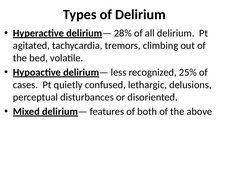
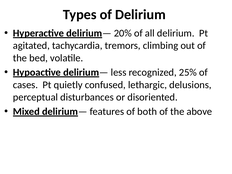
28%: 28% -> 20% (123, 33)
